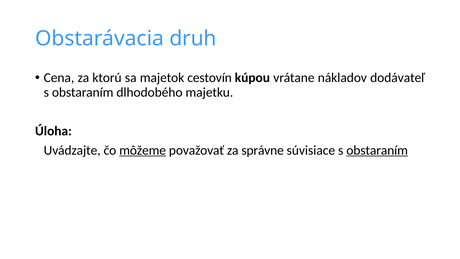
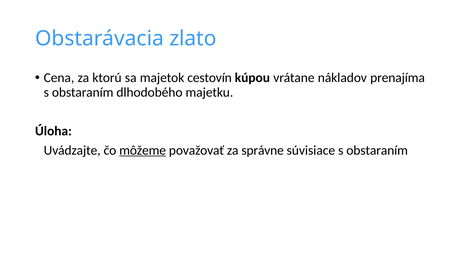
druh: druh -> zlato (193, 39)
dodávateľ: dodávateľ -> prenajíma (398, 78)
obstaraním underline: present -> none (377, 150)
